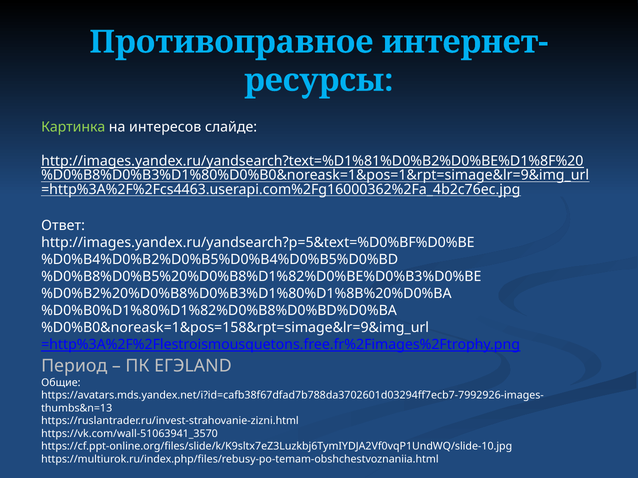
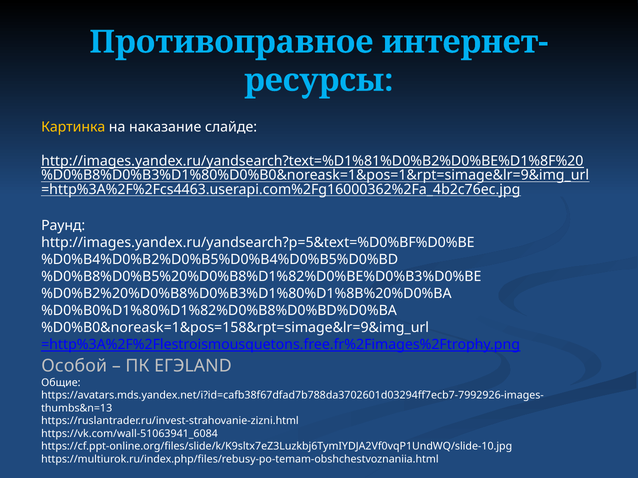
Картинка colour: light green -> yellow (73, 127)
интересов: интересов -> наказание (165, 127)
Ответ: Ответ -> Раунд (63, 226)
Период: Период -> Особой (74, 367)
https://vk.com/wall-51063941_3570: https://vk.com/wall-51063941_3570 -> https://vk.com/wall-51063941_6084 (129, 434)
